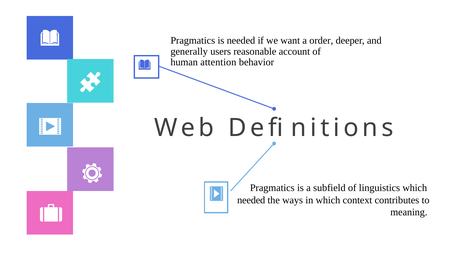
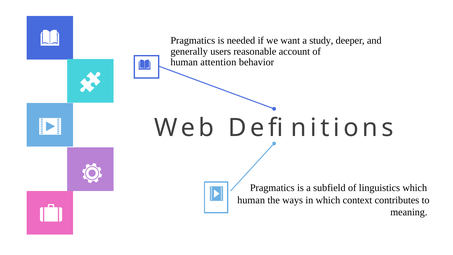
order: order -> study (321, 40)
needed: needed -> human (251, 200)
